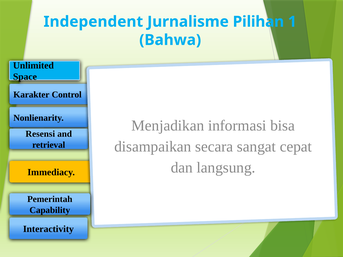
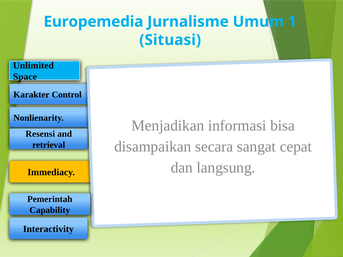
Independent: Independent -> Europemedia (93, 22)
Pilihan: Pilihan -> Umum (258, 22)
Bahwa: Bahwa -> Situasi (170, 40)
